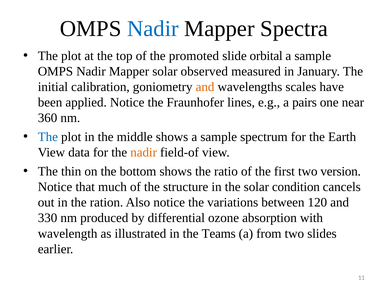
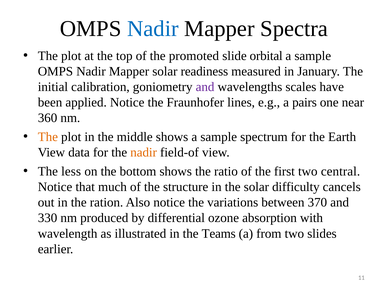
observed: observed -> readiness (204, 71)
and colour: orange -> purple (205, 87)
The colour: blue -> orange (48, 137)
thin: thin -> less (71, 171)
version: version -> central (341, 171)
condition: condition -> difficulty (296, 187)
120: 120 -> 370 (317, 202)
